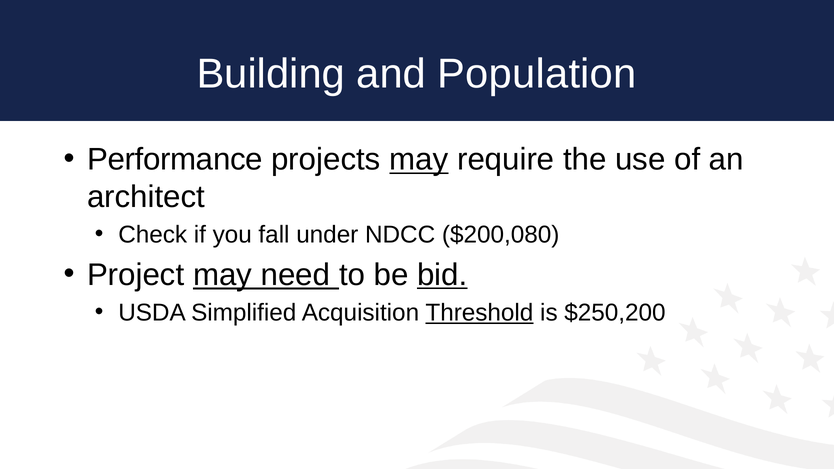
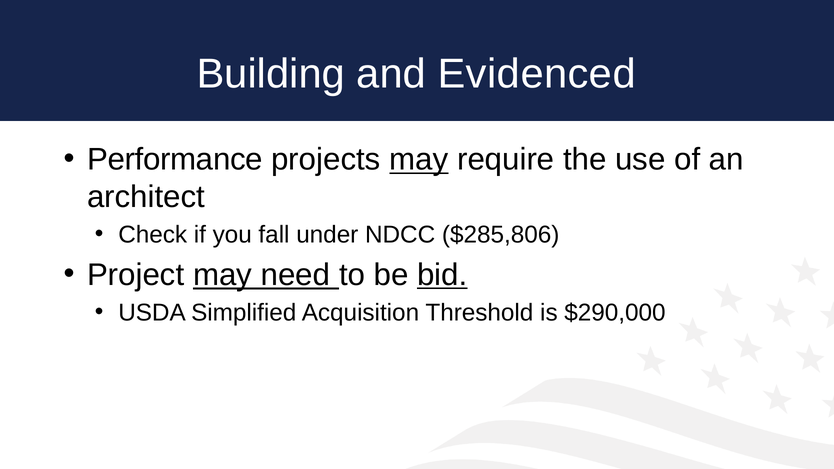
Population: Population -> Evidenced (537, 74)
$200,080: $200,080 -> $285,806 (501, 235)
Threshold underline: present -> none (479, 313)
$250,200: $250,200 -> $290,000 (615, 313)
